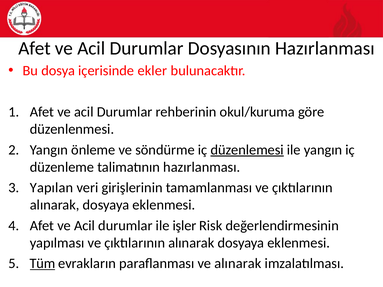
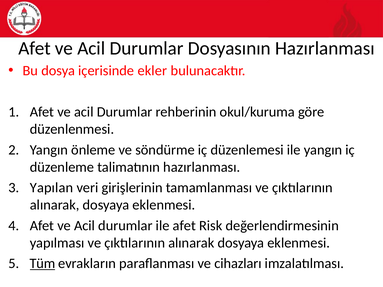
düzenlemesi underline: present -> none (247, 150)
ile işler: işler -> afet (184, 226)
ve alınarak: alınarak -> cihazları (238, 264)
